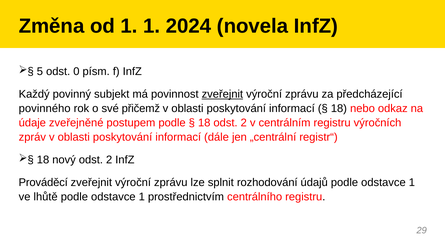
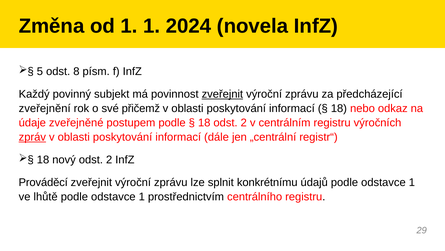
0: 0 -> 8 (76, 71)
povinného: povinného -> zveřejnění (45, 108)
zpráv underline: none -> present (32, 137)
rozhodování: rozhodování -> konkrétnímu (267, 182)
